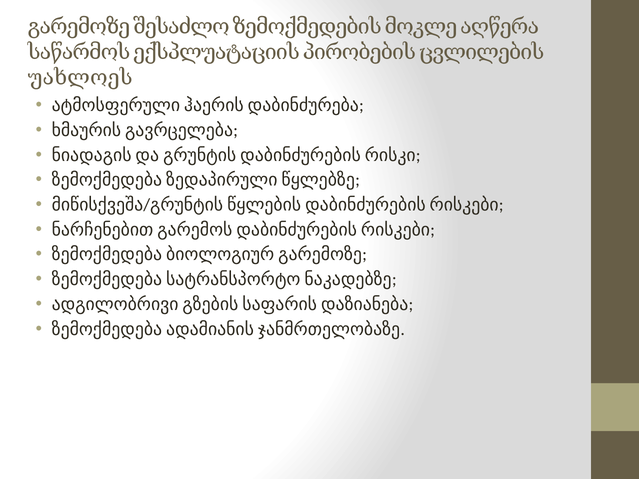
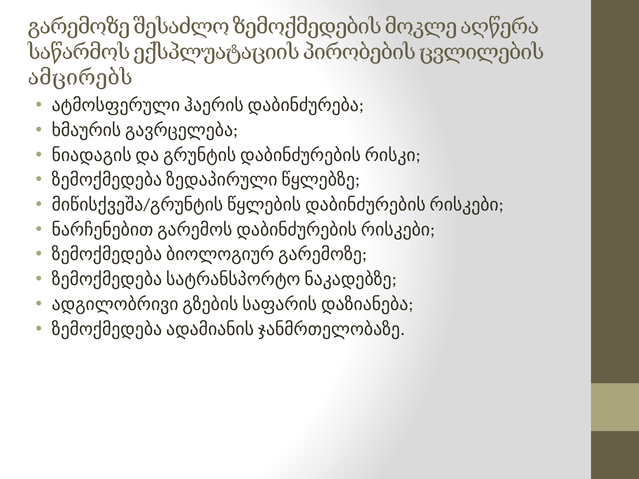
უახლოეს: უახლოეს -> ამცირებს (80, 78)
